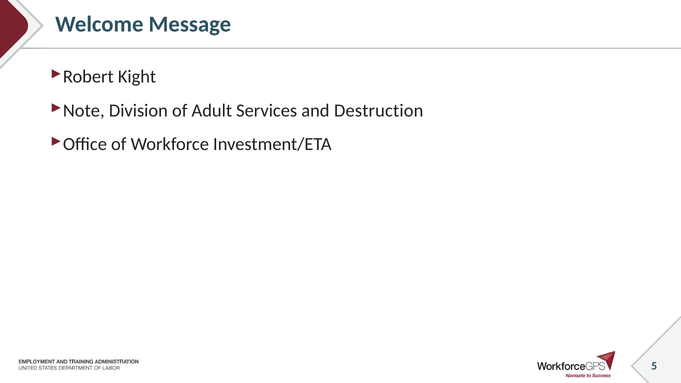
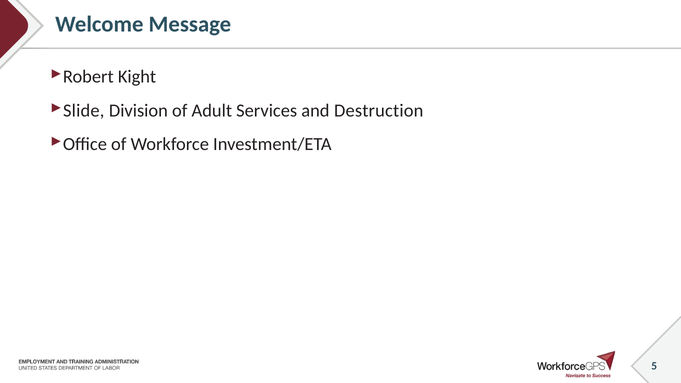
Note: Note -> Slide (84, 111)
